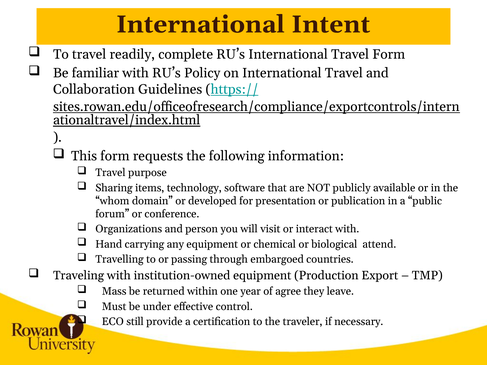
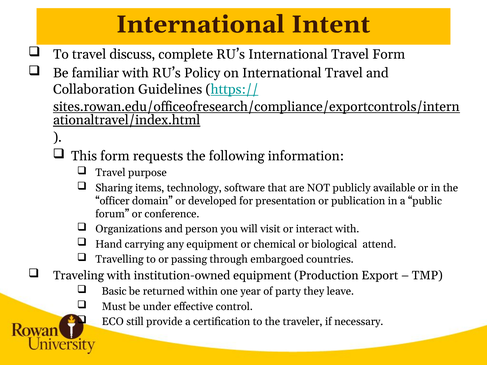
readily: readily -> discuss (132, 54)
whom: whom -> officer (112, 201)
Mass: Mass -> Basic (114, 292)
agree: agree -> party (288, 292)
